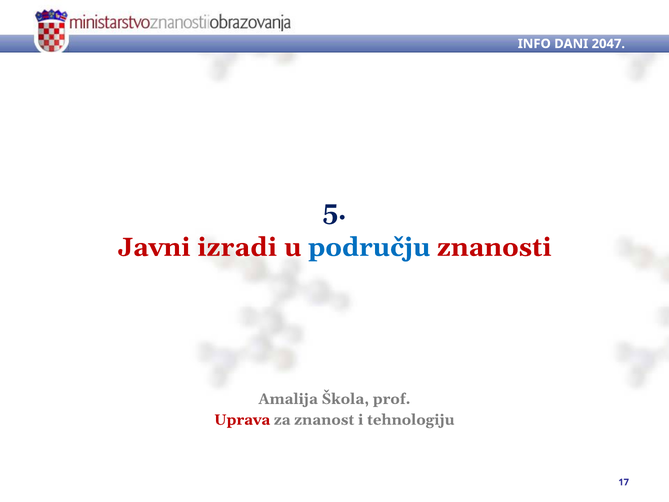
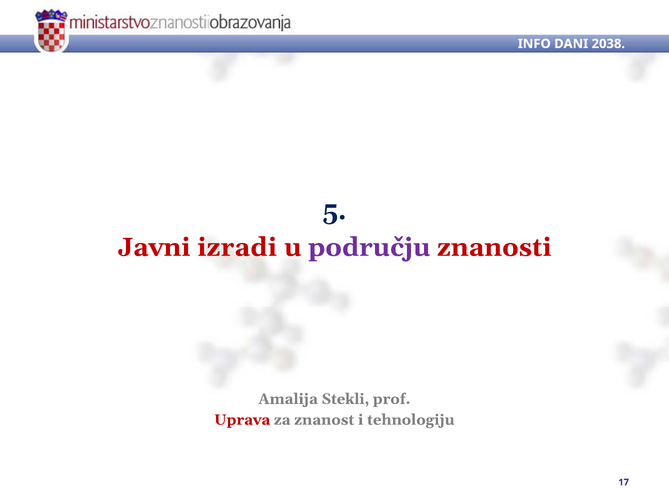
2047: 2047 -> 2038 (608, 44)
području colour: blue -> purple (369, 247)
Škola: Škola -> Stekli (345, 399)
